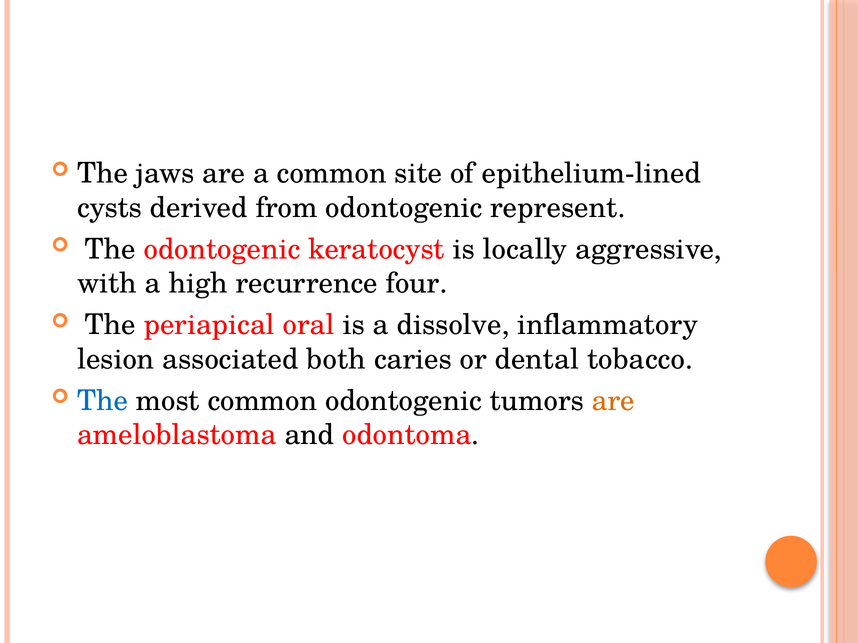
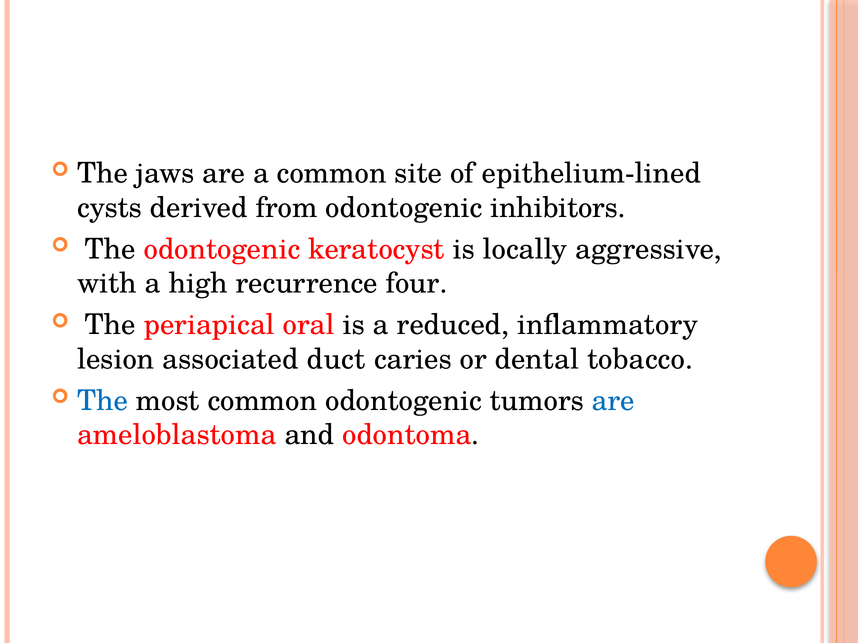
represent: represent -> inhibitors (558, 208)
dissolve: dissolve -> reduced (453, 325)
both: both -> duct (336, 359)
are colour: orange -> blue (613, 401)
